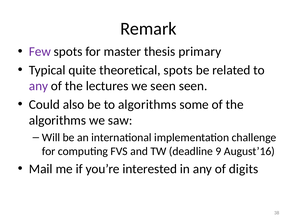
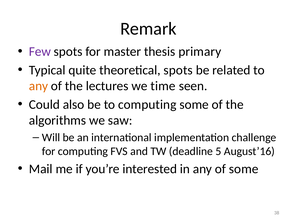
any colour: purple -> orange (38, 86)
we seen: seen -> time (163, 86)
to algorithms: algorithms -> computing (147, 104)
9: 9 -> 5 (218, 151)
of digits: digits -> some (244, 169)
